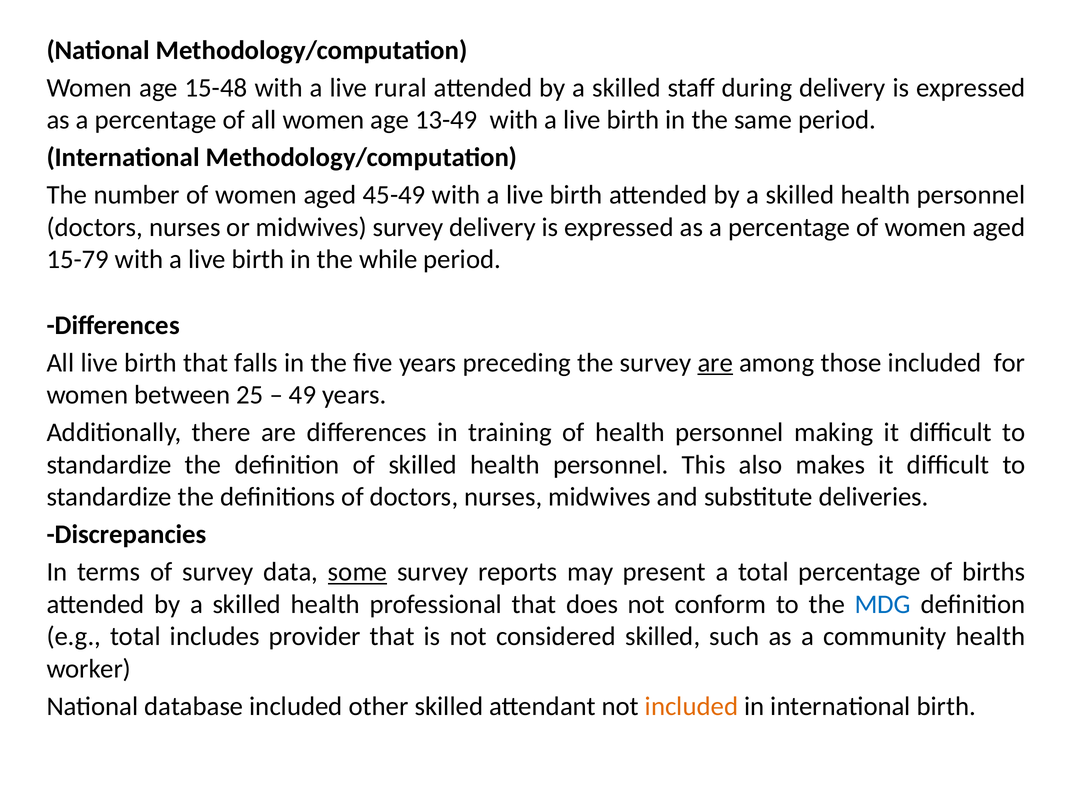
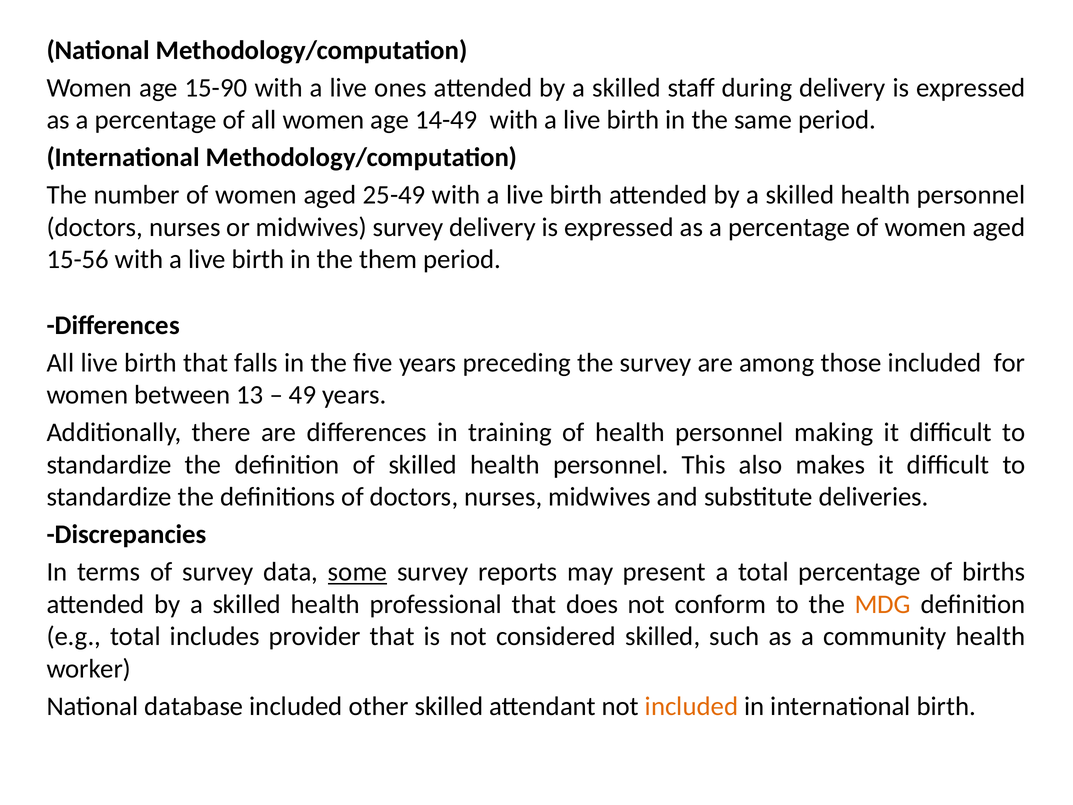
15-48: 15-48 -> 15-90 (216, 88)
rural: rural -> ones (401, 88)
13-49: 13-49 -> 14-49 (446, 120)
45-49: 45-49 -> 25-49 (394, 195)
15-79: 15-79 -> 15-56 (78, 259)
while: while -> them (388, 259)
are underline: present -> none (715, 363)
25: 25 -> 13 (250, 395)
MDG colour: blue -> orange (883, 604)
